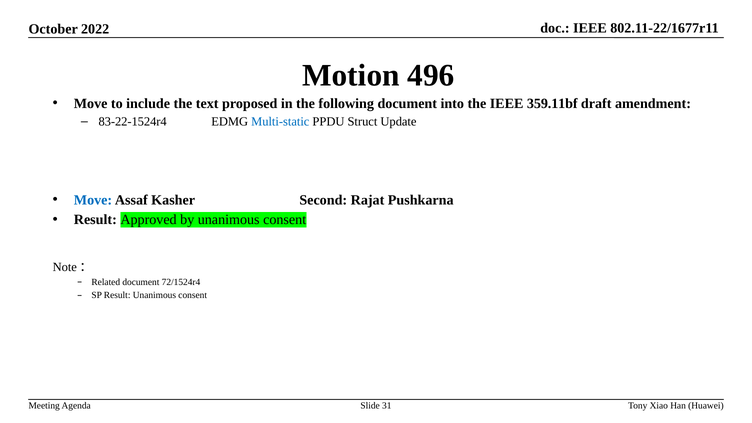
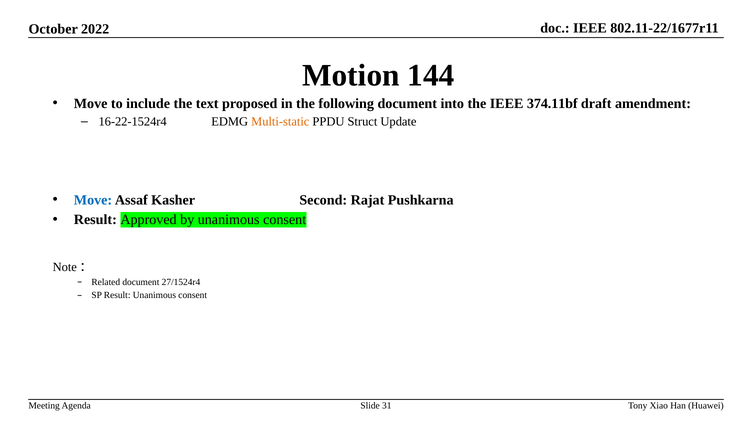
496: 496 -> 144 (431, 76)
359.11bf: 359.11bf -> 374.11bf (552, 103)
83-22-1524r4: 83-22-1524r4 -> 16-22-1524r4 (133, 122)
Multi-static colour: blue -> orange (280, 122)
72/1524r4: 72/1524r4 -> 27/1524r4 (181, 282)
